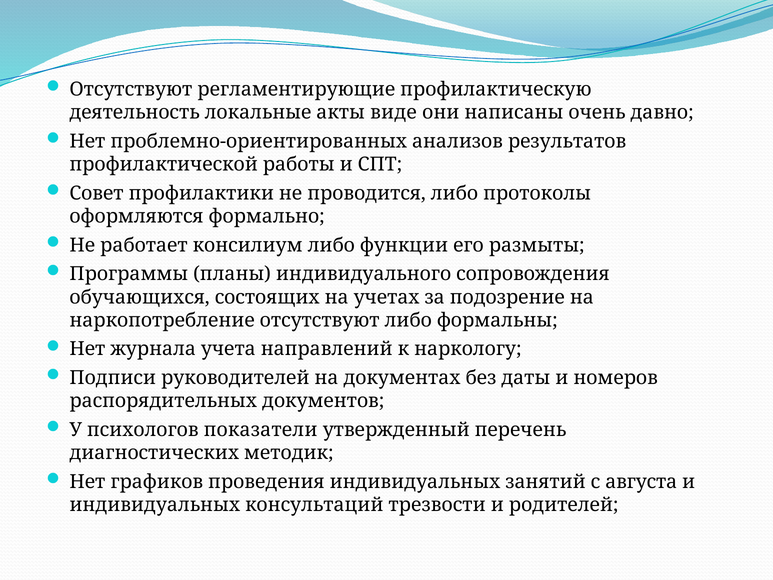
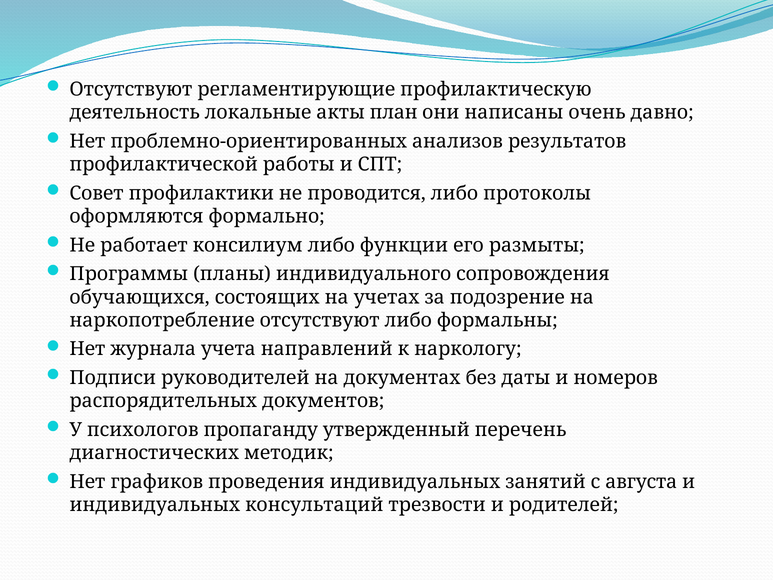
виде: виде -> план (394, 112)
показатели: показатели -> пропаганду (261, 430)
